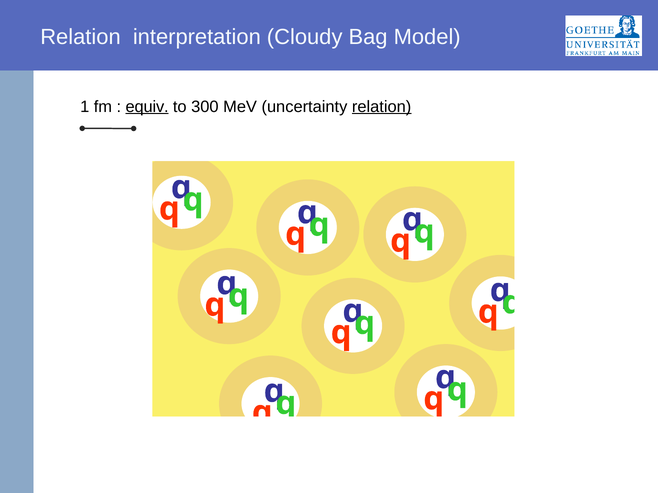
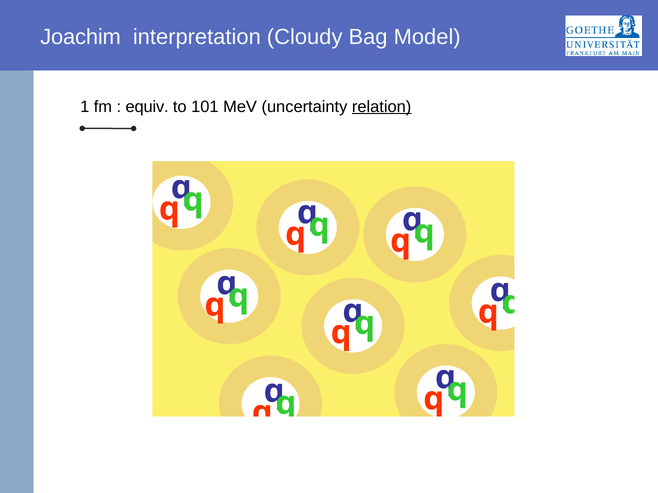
Relation: Relation -> Joachim (81, 37)
equiv underline: present -> none (147, 107)
300: 300 -> 101 (205, 107)
